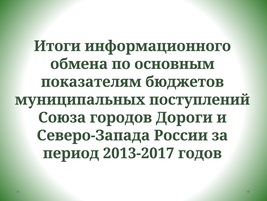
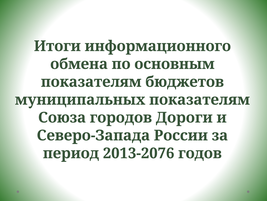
муниципальных поступлений: поступлений -> показателям (200, 99)
2013-2017: 2013-2017 -> 2013-2076 (139, 153)
